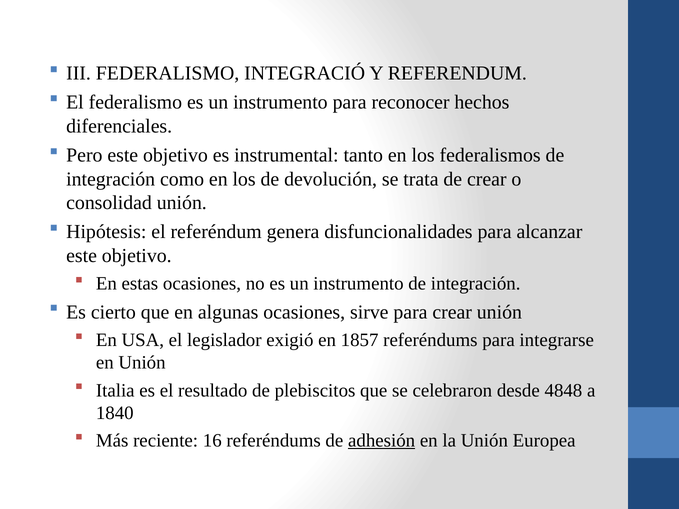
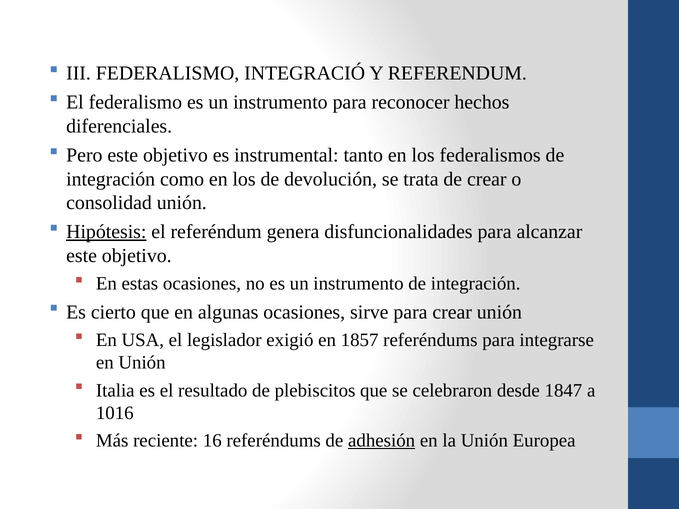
Hipótesis underline: none -> present (106, 232)
4848: 4848 -> 1847 (563, 390)
1840: 1840 -> 1016 (115, 413)
